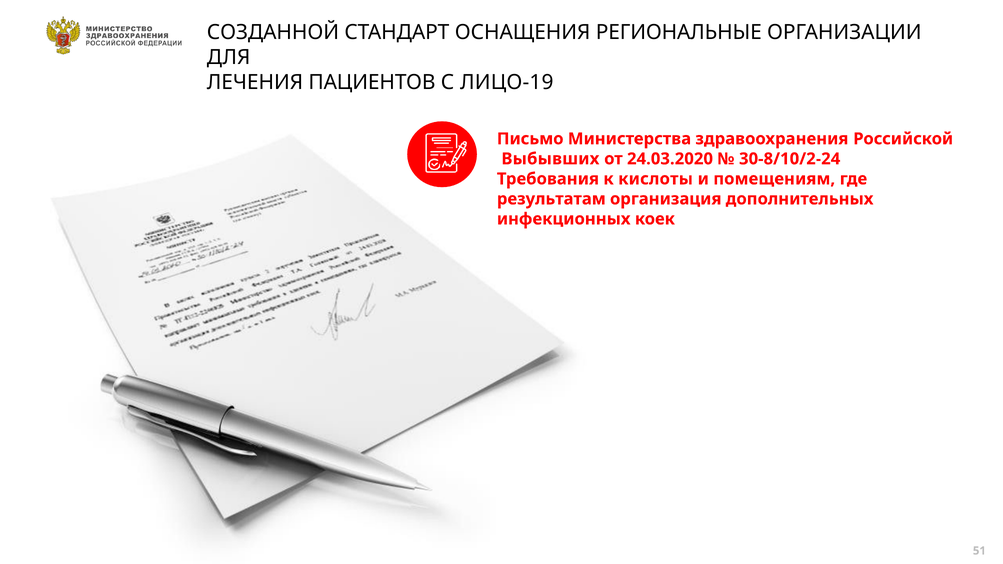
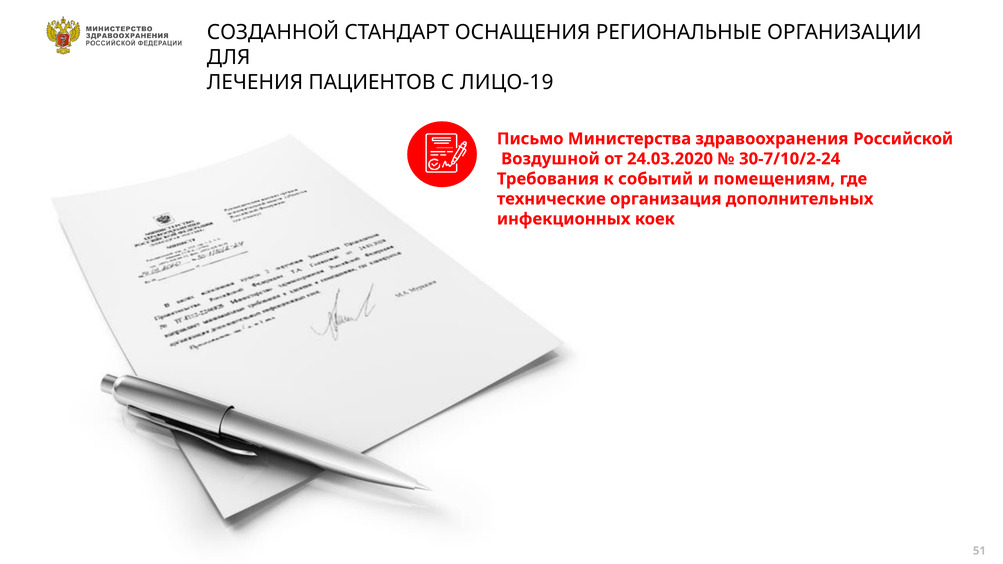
Выбывших: Выбывших -> Воздушной (550, 159)
30-8/10/2-24: 30-8/10/2-24 -> 30-7/10/2-24 (790, 159)
кислоты: кислоты -> событий (656, 179)
результатам: результатам -> технические (551, 199)
